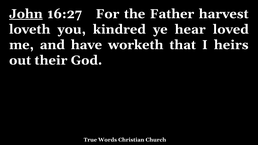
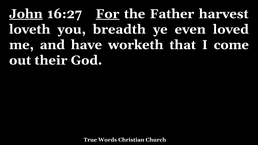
For underline: none -> present (108, 14)
kindred: kindred -> breadth (119, 29)
hear: hear -> even (190, 29)
heirs: heirs -> come (231, 45)
